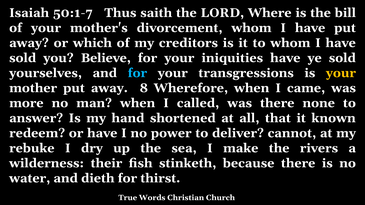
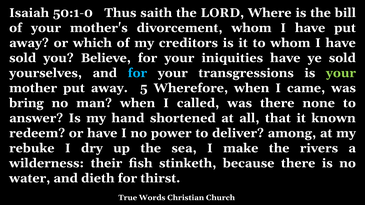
50:1-7: 50:1-7 -> 50:1-0 (73, 13)
your colour: yellow -> light green (341, 73)
8: 8 -> 5 (144, 88)
more: more -> bring (26, 103)
cannot: cannot -> among (292, 133)
